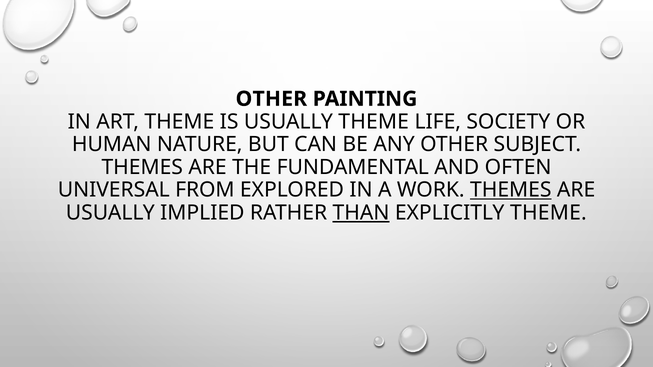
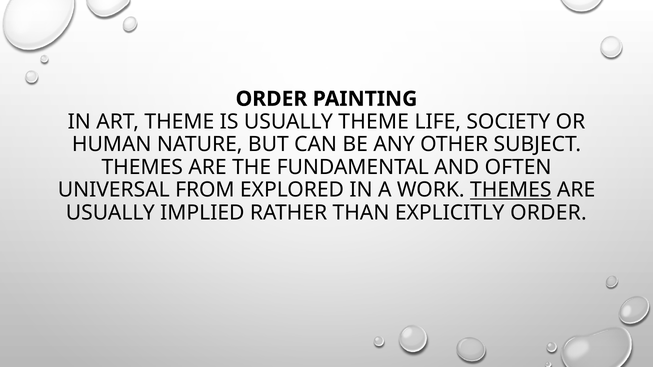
OTHER: OTHER -> ORDER (271, 99)
THAN underline: present -> none (361, 213)
EXPLICITLY THEME: THEME -> ORDER (548, 213)
